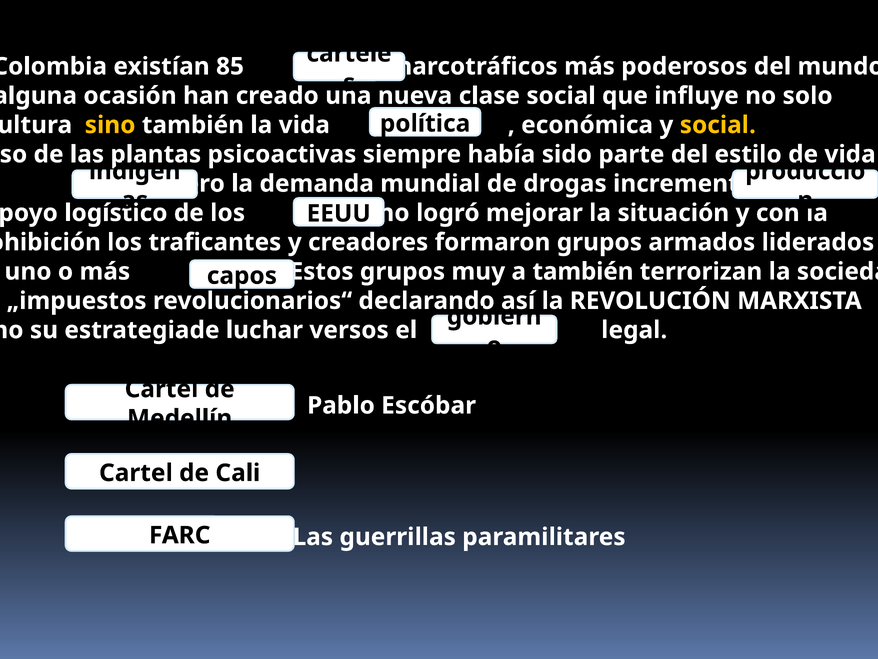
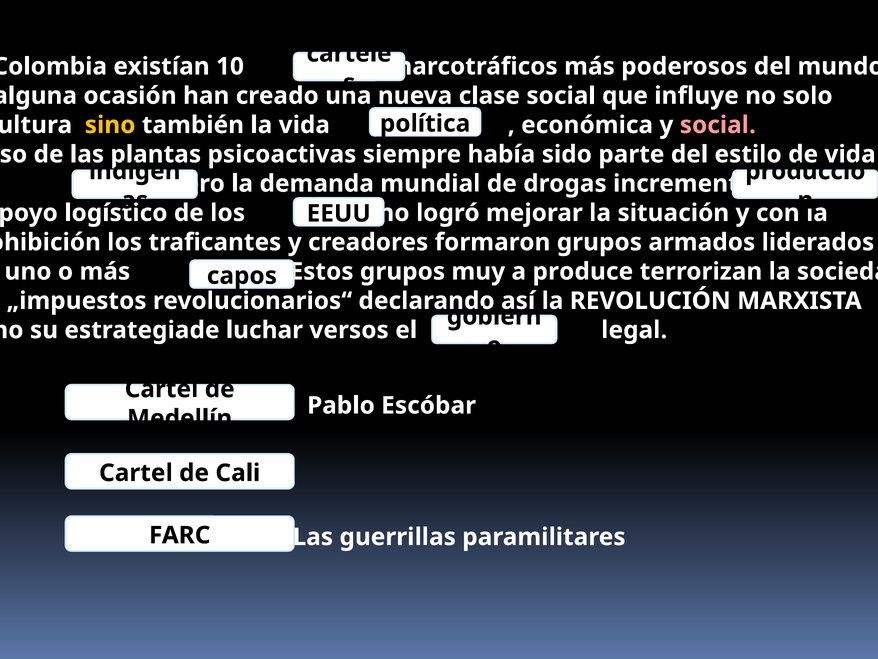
85: 85 -> 10 (230, 66)
social colour: yellow -> pink (718, 125)
a también: también -> produce (583, 271)
